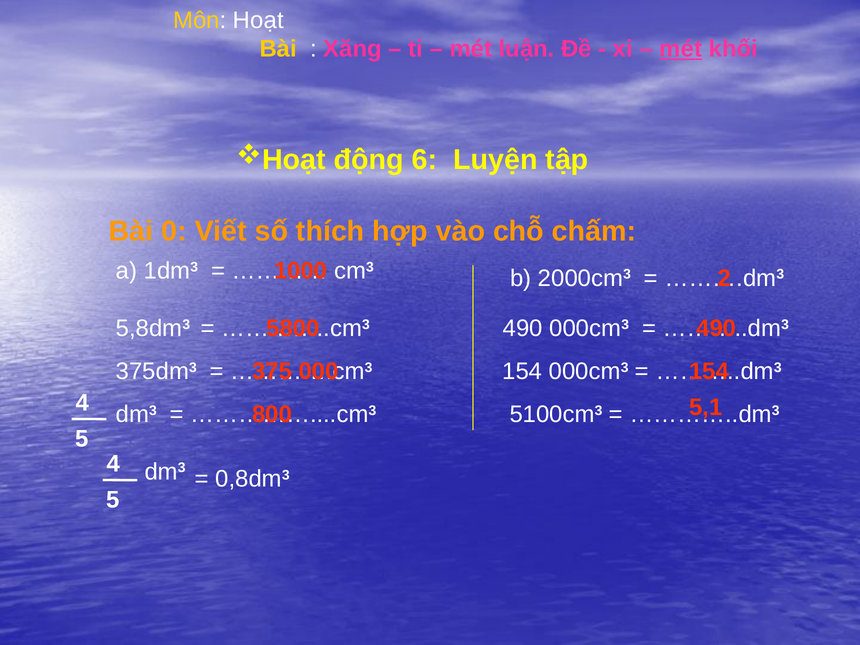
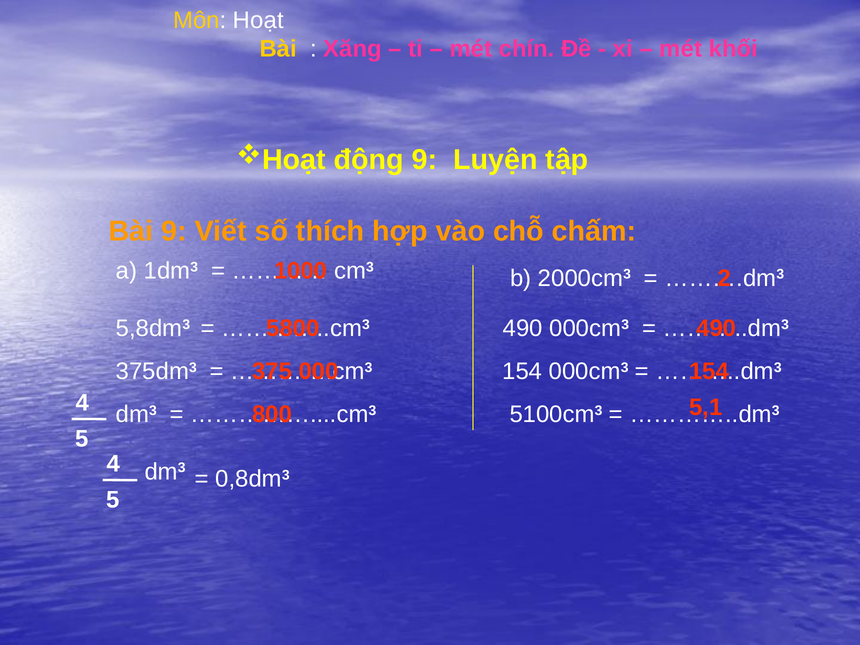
luận: luận -> chín (527, 49)
mét underline: present -> none (681, 49)
động 6: 6 -> 9 (425, 160)
Bài 0: 0 -> 9 (174, 231)
